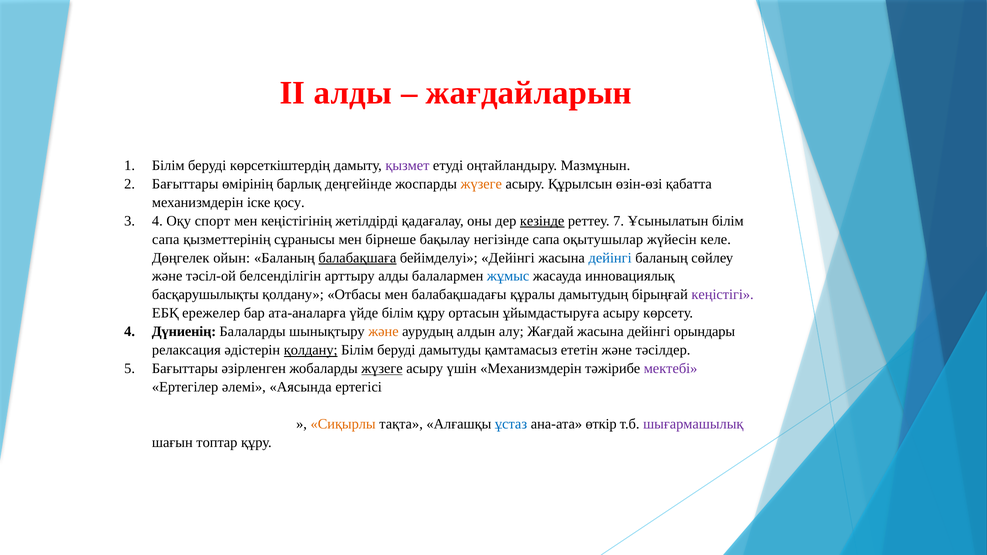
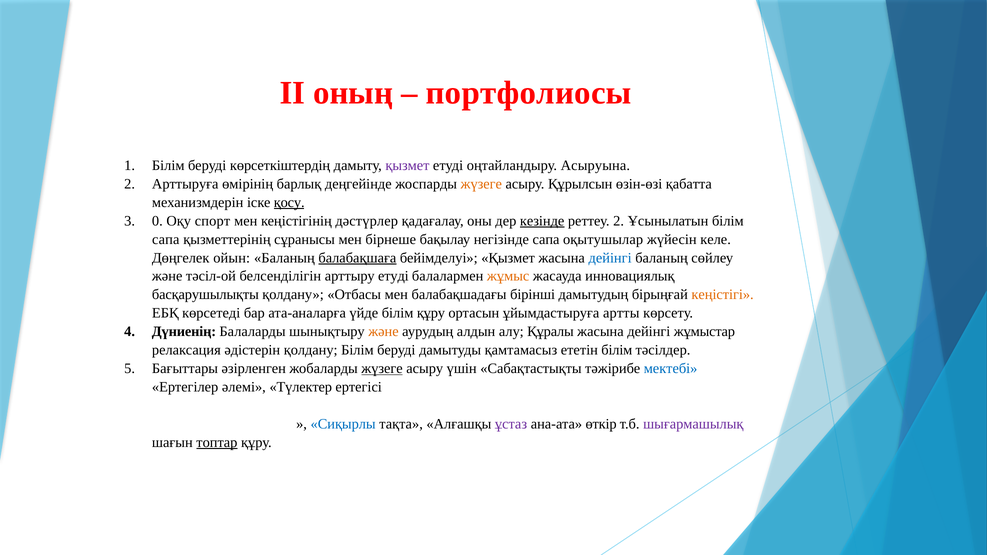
II алды: алды -> оның (353, 93)
жағдайларын: жағдайларын -> портфолиосы (529, 93)
Мазмұнын: Мазмұнын -> Асыруына (595, 165)
2 Бағыттары: Бағыттары -> Арттыруға (185, 184)
қосу underline: none -> present (289, 202)
3 4: 4 -> 0 (157, 221)
жетілдірді: жетілдірді -> дәстүрлер (367, 221)
реттеу 7: 7 -> 2 (619, 221)
бейімделуі Дейінгі: Дейінгі -> Қызмет (508, 258)
арттыру алды: алды -> етуді (393, 276)
жұмыс colour: blue -> orange (508, 276)
құралы: құралы -> бірінші (533, 295)
кеңістігі colour: purple -> orange (723, 295)
ережелер: ережелер -> көрсетеді (211, 313)
ұйымдастыруға асыру: асыру -> артты (621, 313)
Жағдай: Жағдай -> Құралы (550, 332)
орындары: орындары -> жұмыстар (704, 332)
қолдану underline: present -> none (311, 350)
ететін және: және -> білім (617, 350)
үшін Механизмдерін: Механизмдерін -> Сабақтастықты (531, 369)
мектебі colour: purple -> blue (671, 369)
Аясында: Аясында -> Түлектер (301, 387)
Сиқырлы colour: orange -> blue (343, 424)
ұстаз colour: blue -> purple (511, 424)
топтар underline: none -> present (217, 443)
